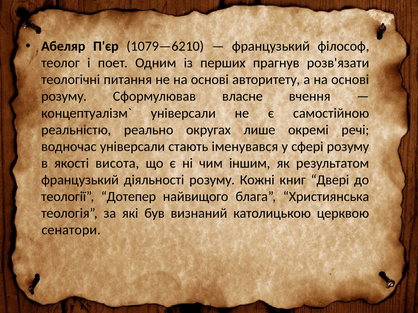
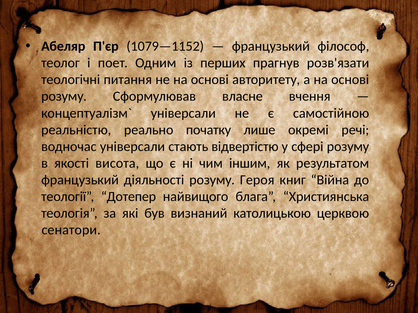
1079—6210: 1079—6210 -> 1079—1152 (165, 46)
округах: округах -> початку (209, 130)
іменувався: іменувався -> відвертістю (245, 147)
Кожні: Кожні -> Героя (257, 180)
Двері: Двері -> Війна (330, 180)
